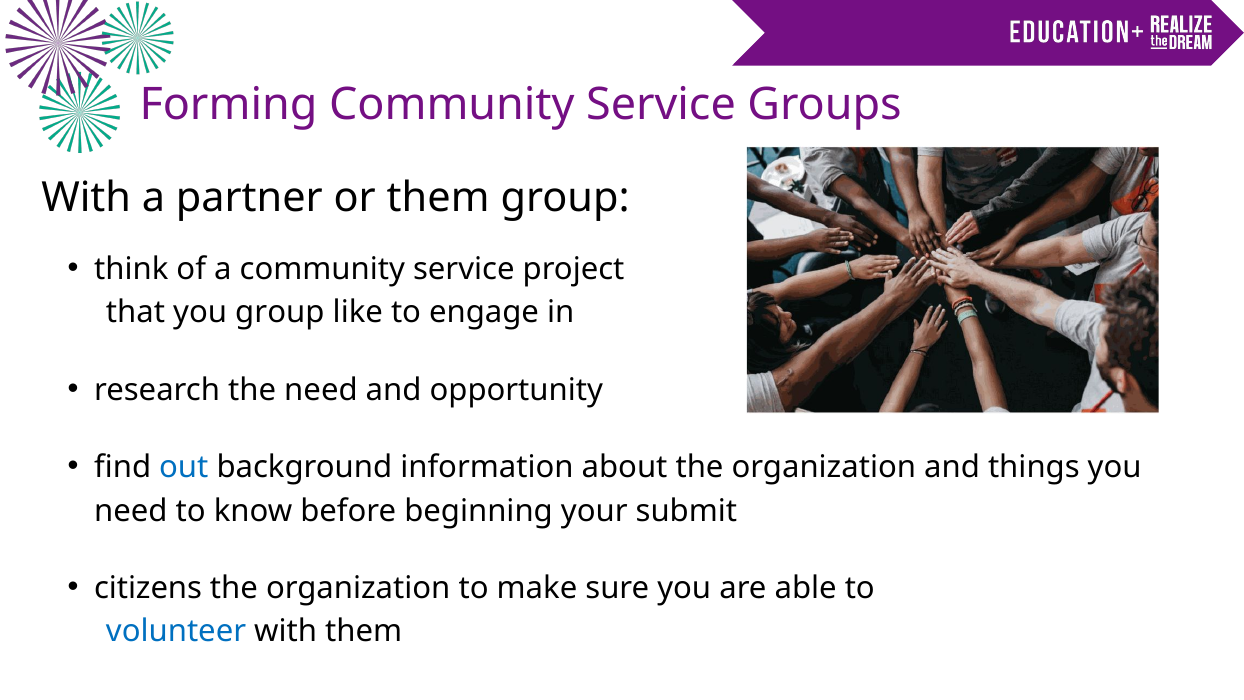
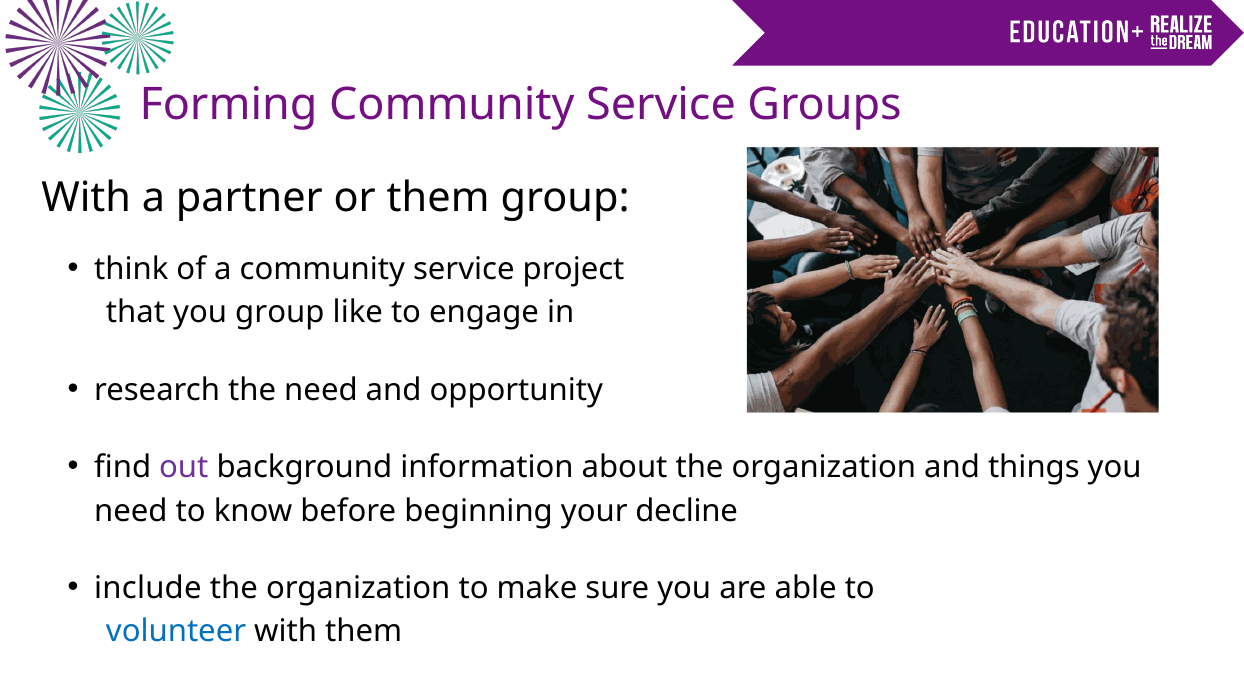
out colour: blue -> purple (184, 467)
submit: submit -> decline (687, 511)
citizens: citizens -> include (148, 588)
